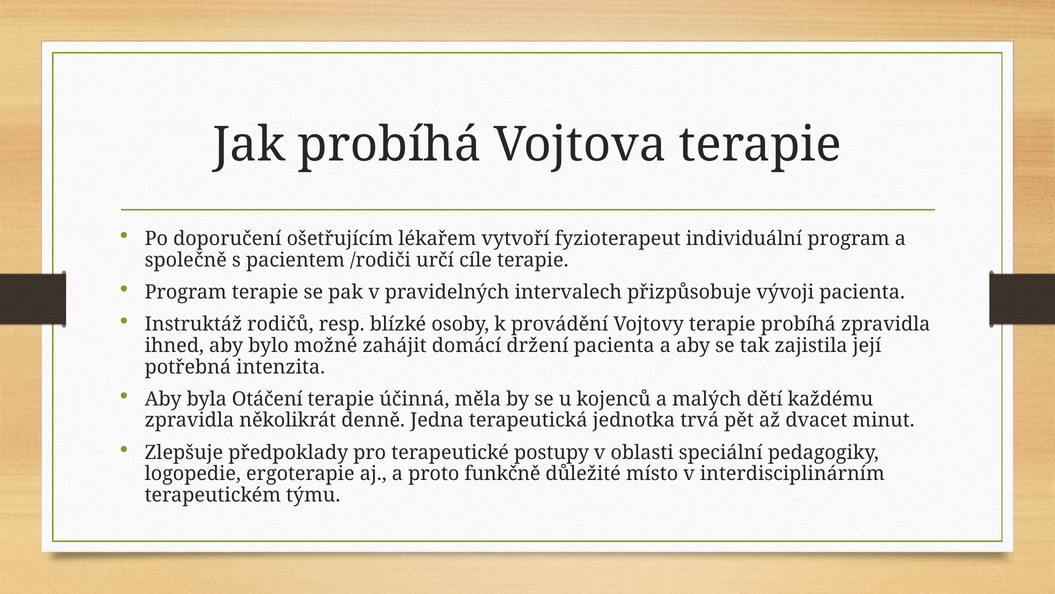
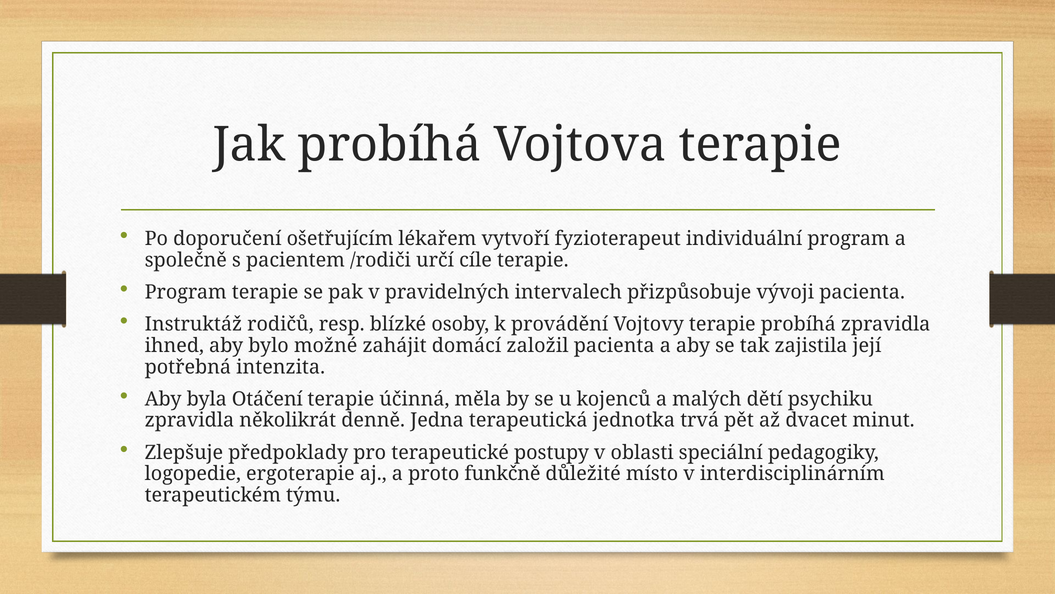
držení: držení -> založil (537, 345)
každému: každému -> psychiku (830, 399)
